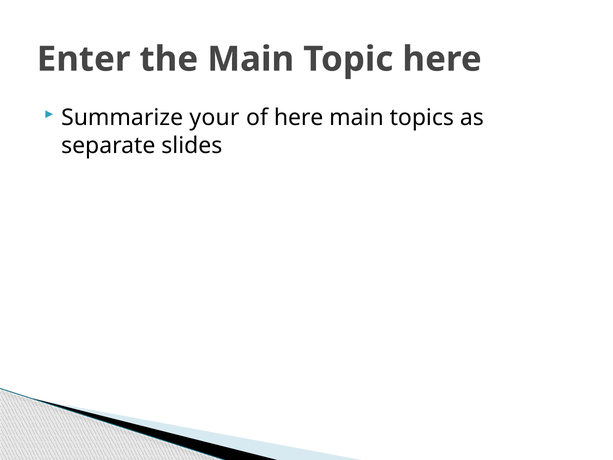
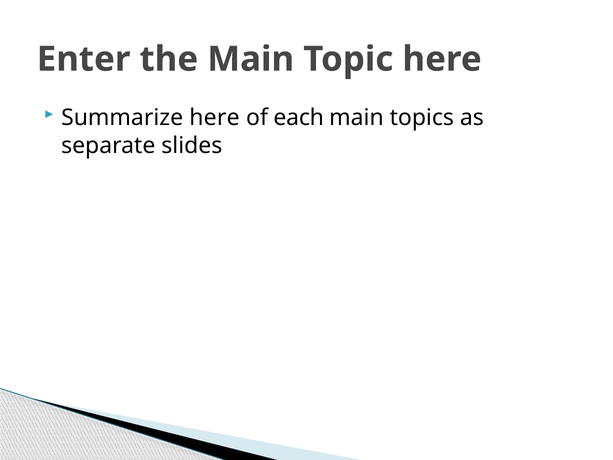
Summarize your: your -> here (214, 118)
of here: here -> each (299, 118)
